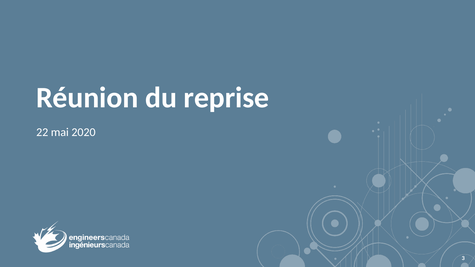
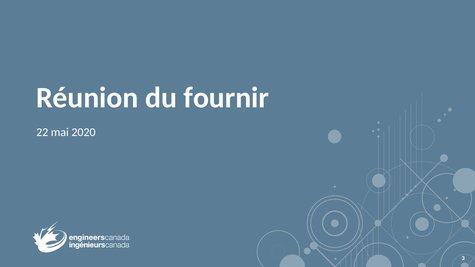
reprise: reprise -> fournir (226, 98)
